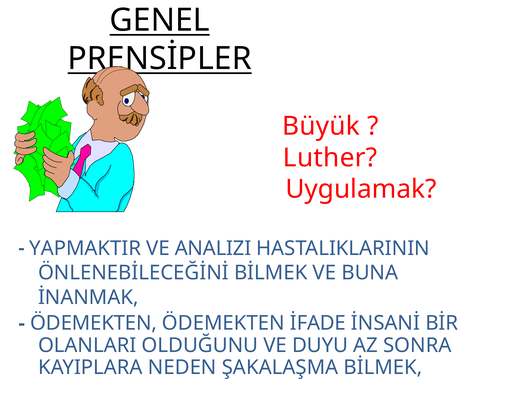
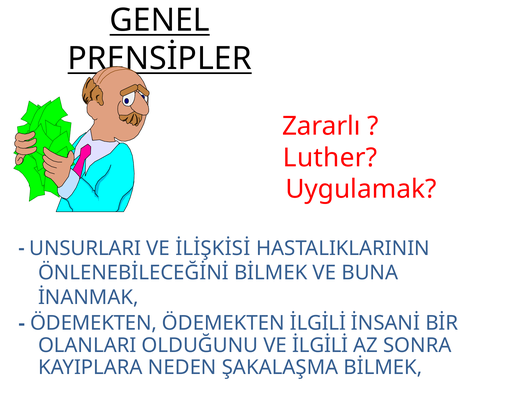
Büyük: Büyük -> Zararlı (321, 126)
YAPMAKTIR: YAPMAKTIR -> UNSURLARI (85, 248)
ANALIZI: ANALIZI -> İLİŞKİSİ (213, 248)
ÖDEMEKTEN İFADE: İFADE -> İLGİLİ (318, 323)
VE DUYU: DUYU -> İLGİLİ (320, 345)
